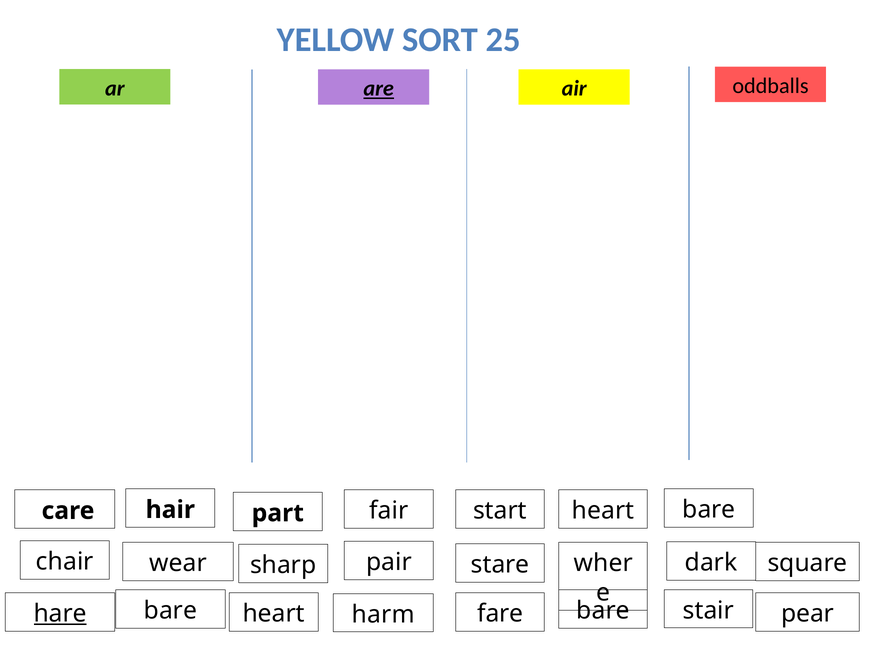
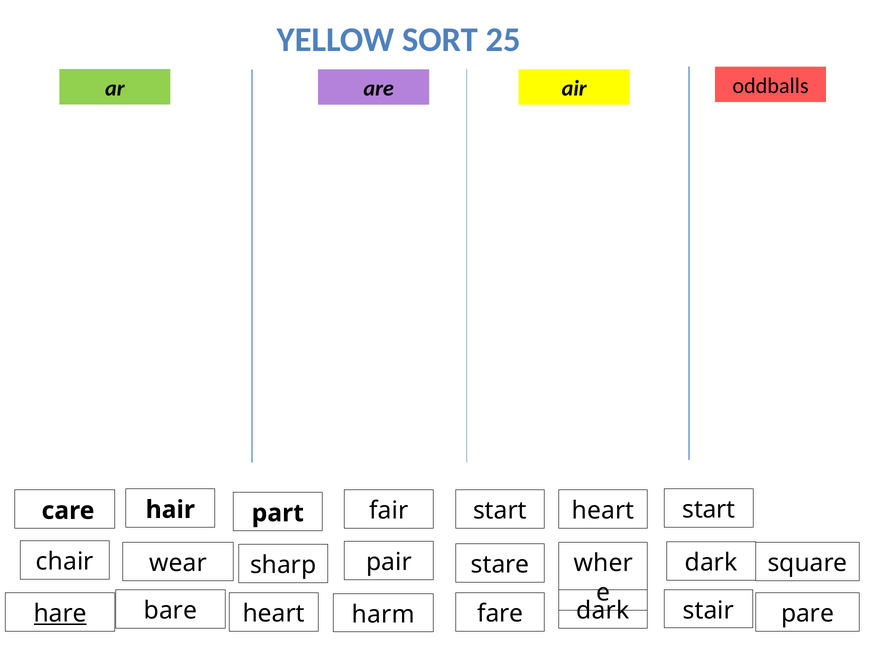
are underline: present -> none (379, 88)
bare: bare -> start (709, 510)
pear: pear -> pare (808, 613)
fare bare: bare -> dark (603, 611)
